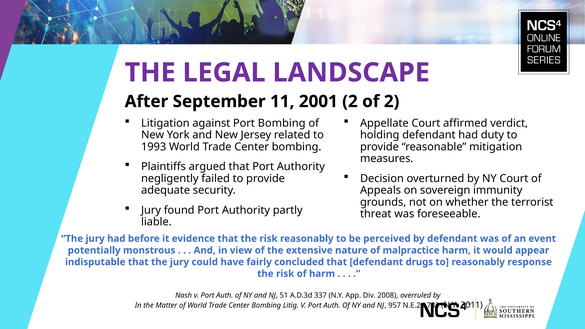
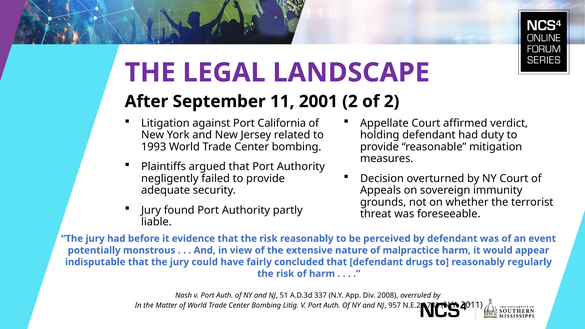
Port Bombing: Bombing -> California (282, 123)
response: response -> regularly (530, 262)
